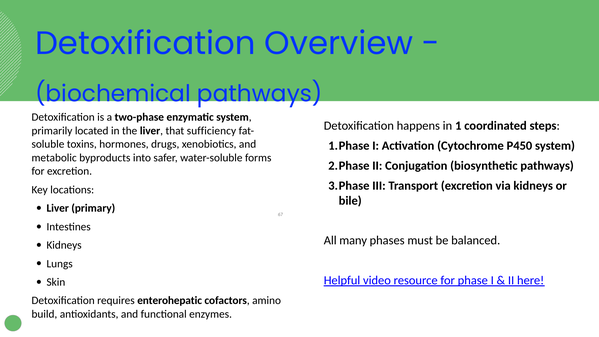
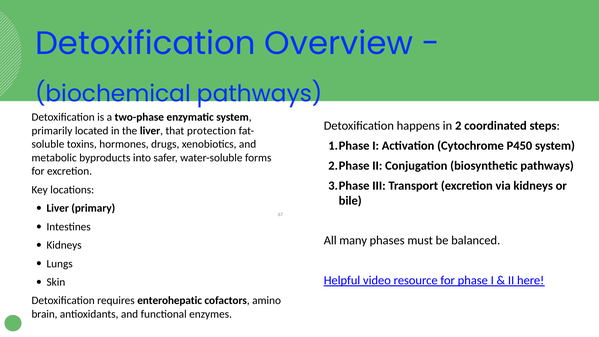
1: 1 -> 2 (458, 126)
sufficiency: sufficiency -> protection (211, 131)
build: build -> brain (44, 314)
